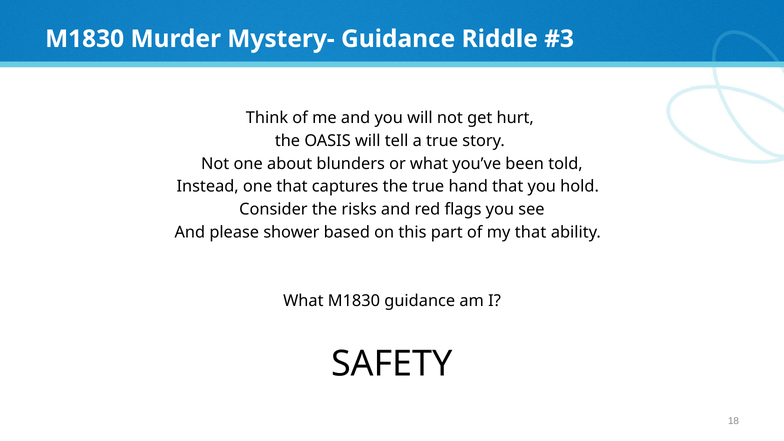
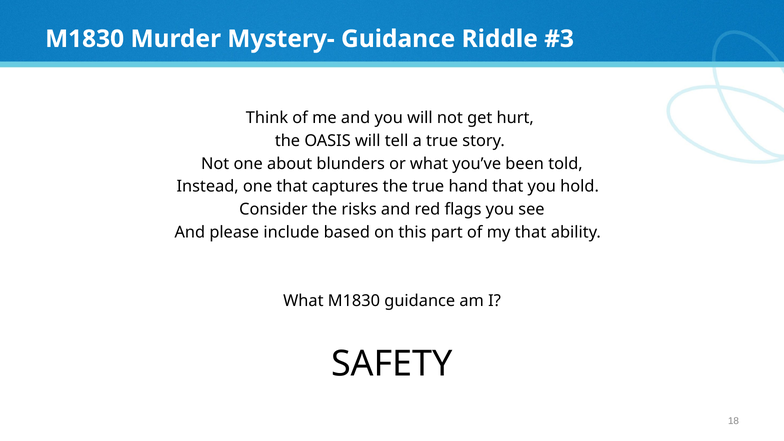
shower: shower -> include (291, 232)
